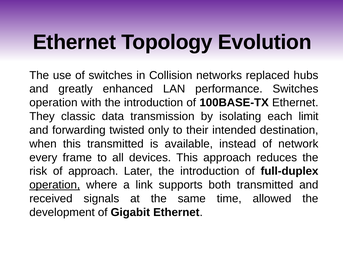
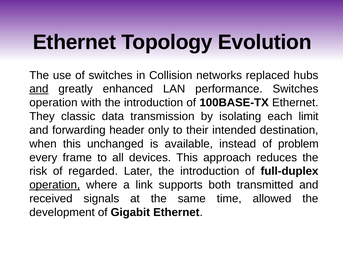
and underline: none -> present (39, 89)
twisted: twisted -> header (127, 130)
this transmitted: transmitted -> unchanged (115, 144)
network: network -> problem (298, 144)
of approach: approach -> regarded (93, 171)
